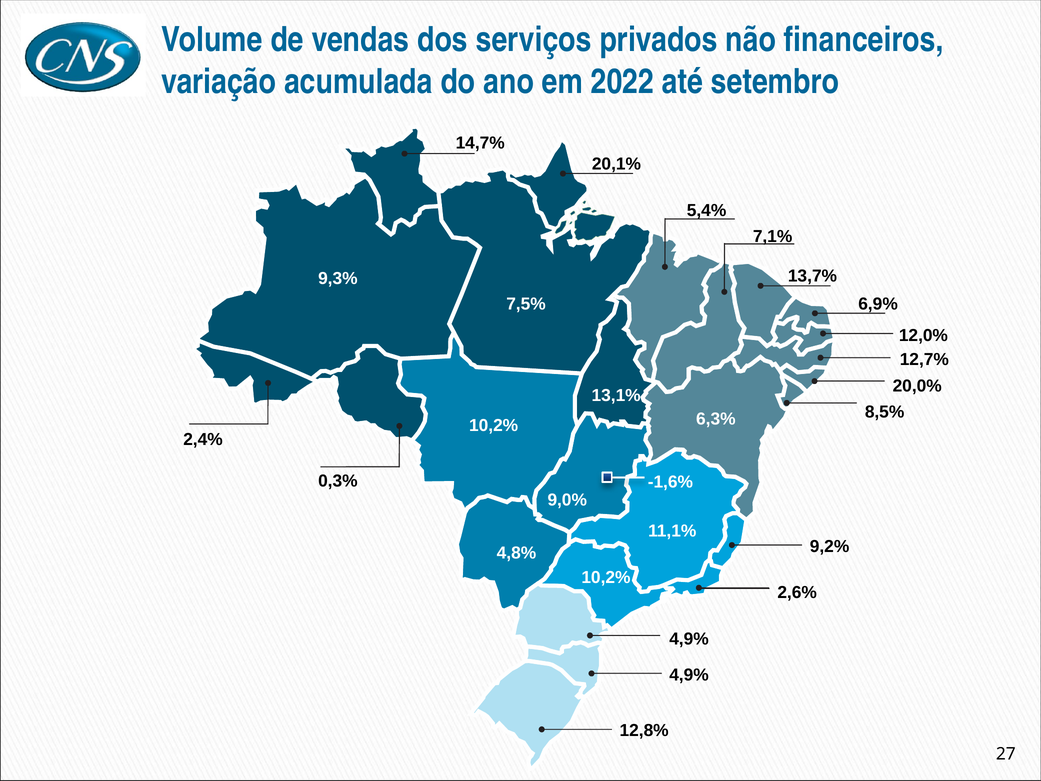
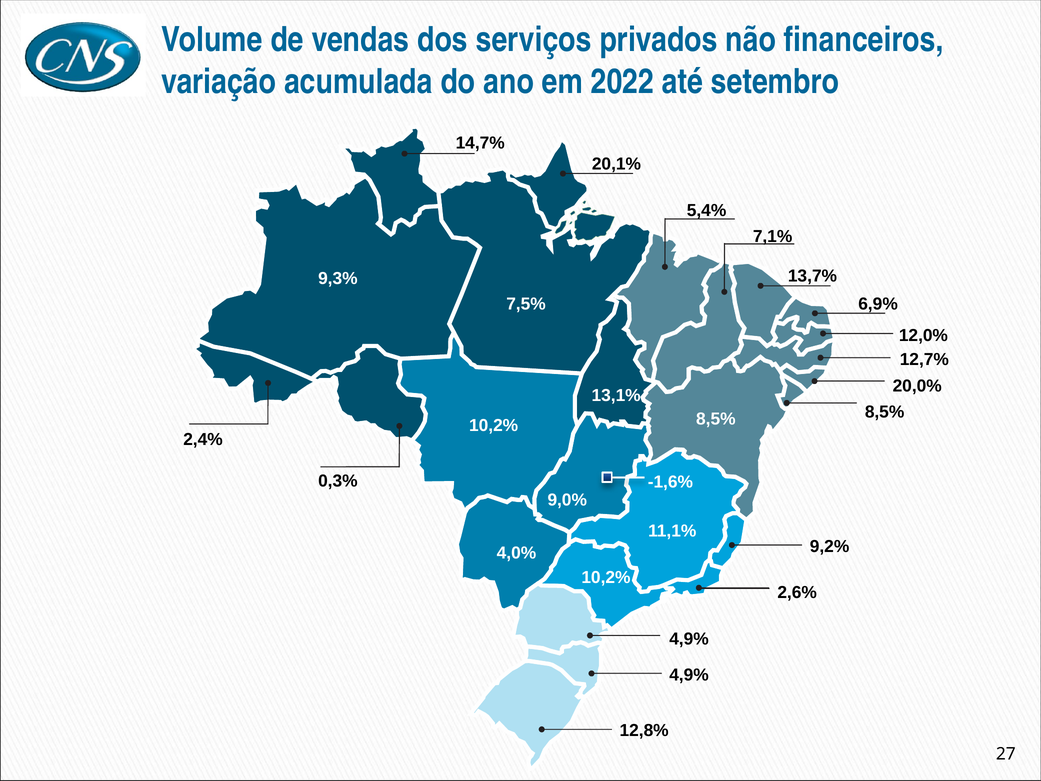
6,3%: 6,3% -> 8,5% (716, 419)
4,8%: 4,8% -> 4,0% (516, 553)
